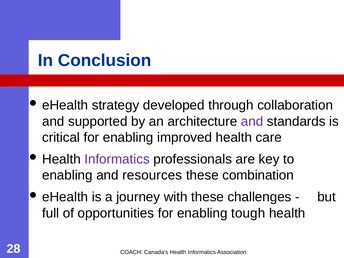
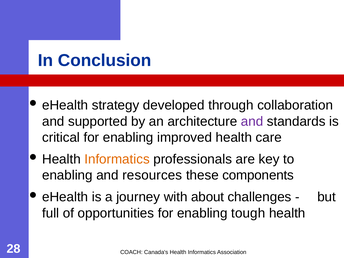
Informatics colour: purple -> orange (117, 159)
combination: combination -> components (258, 175)
with these: these -> about (208, 197)
